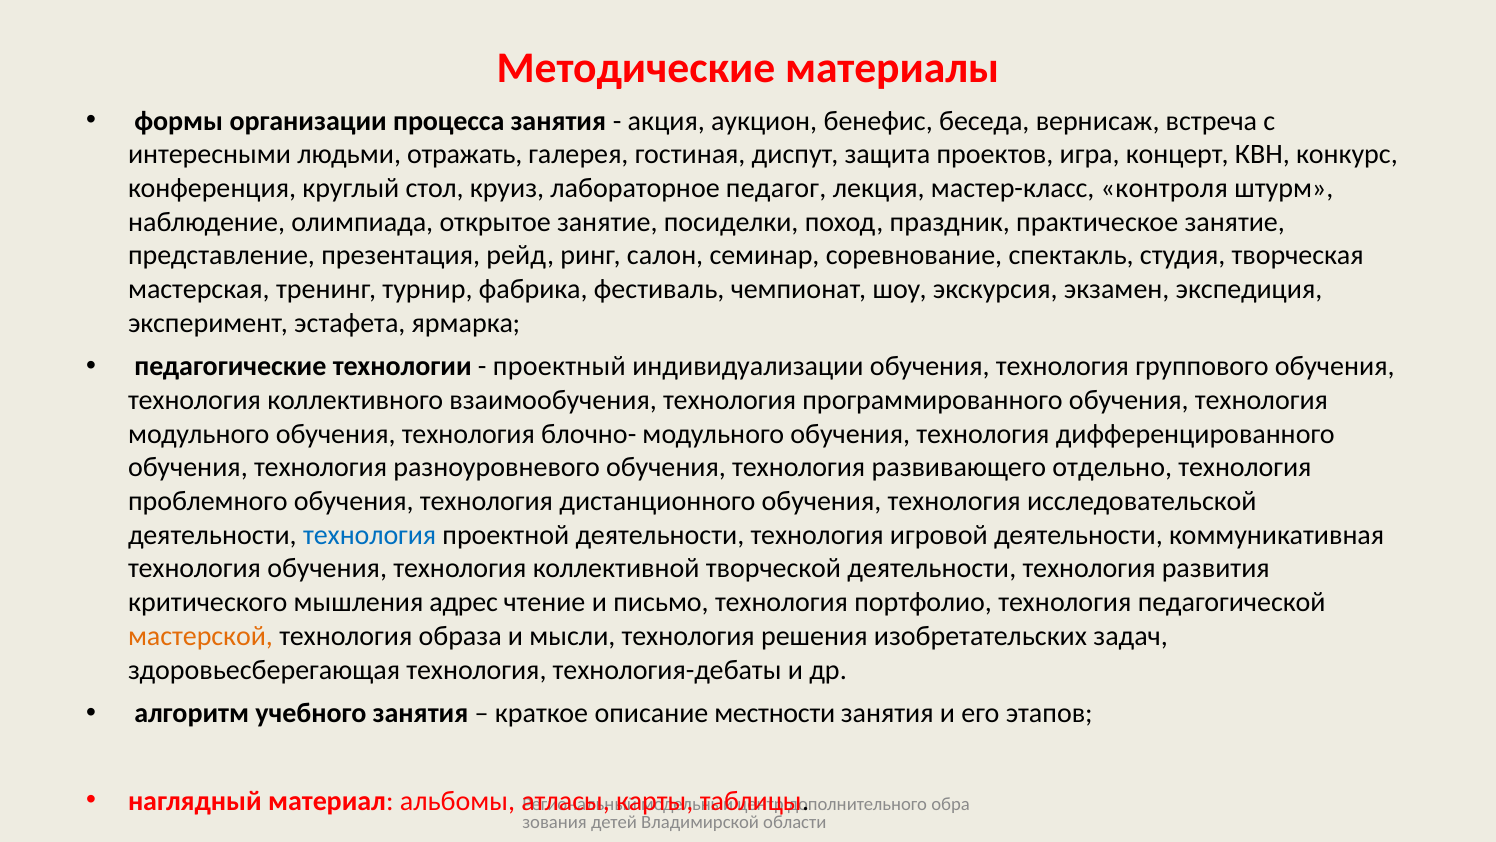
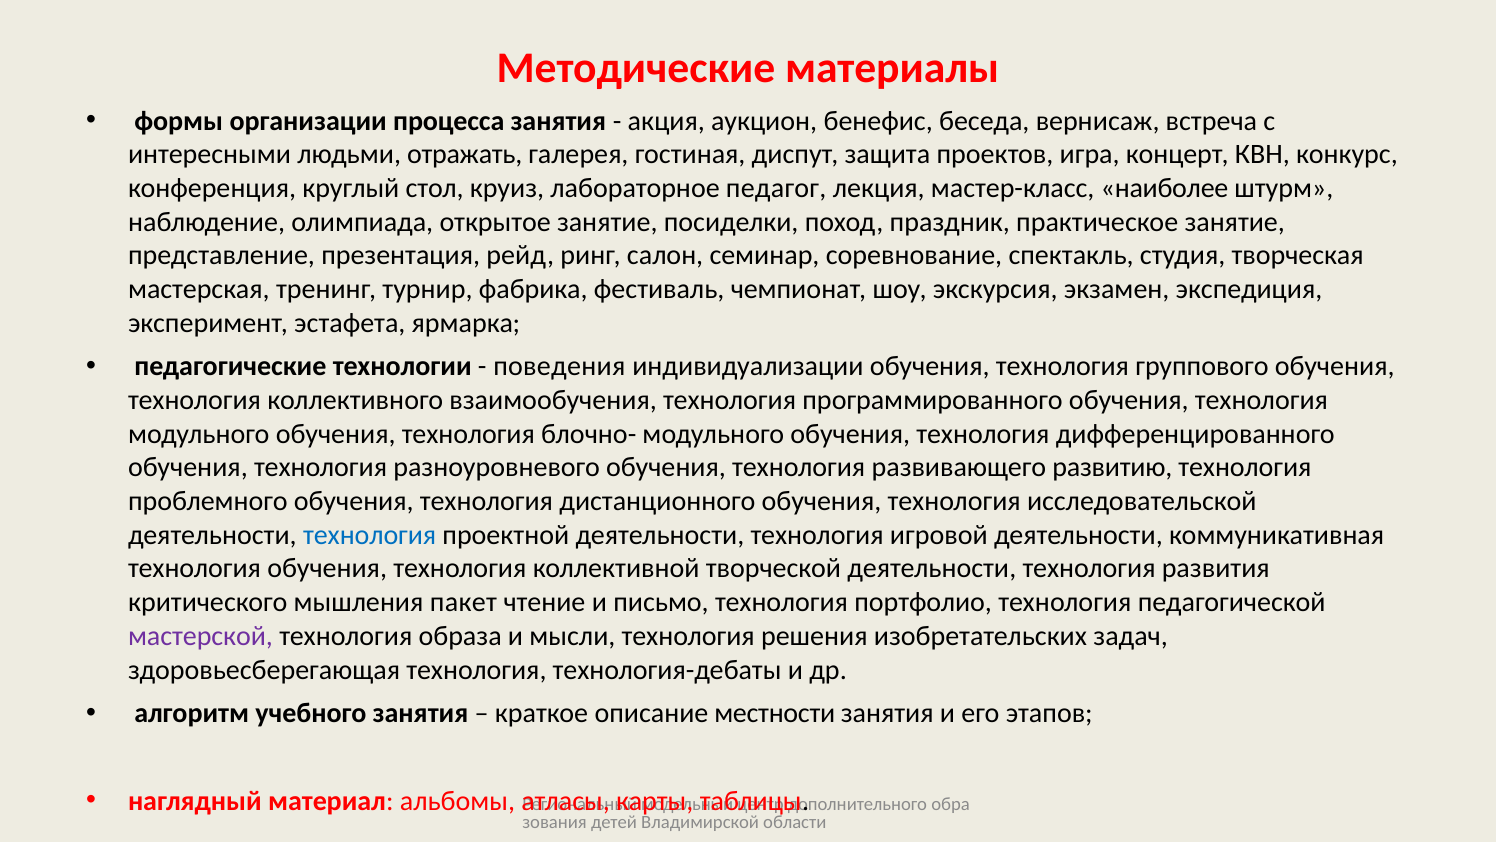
контроля: контроля -> наиболее (1165, 188)
проектный: проектный -> поведения (559, 366)
отдельно: отдельно -> развитию (1112, 467)
адрес: адрес -> пакет (463, 602)
мастерской colour: orange -> purple (201, 636)
